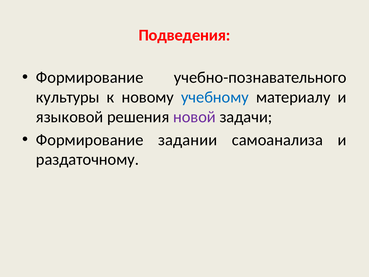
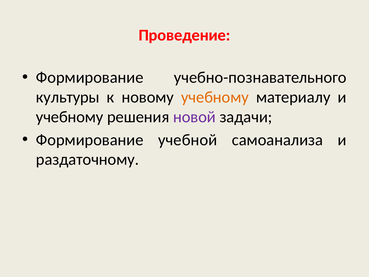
Подведения: Подведения -> Проведение (184, 35)
учебному colour: blue -> orange (215, 97)
языковой: языковой -> учебному (70, 117)
задании: задании -> учебной (188, 140)
